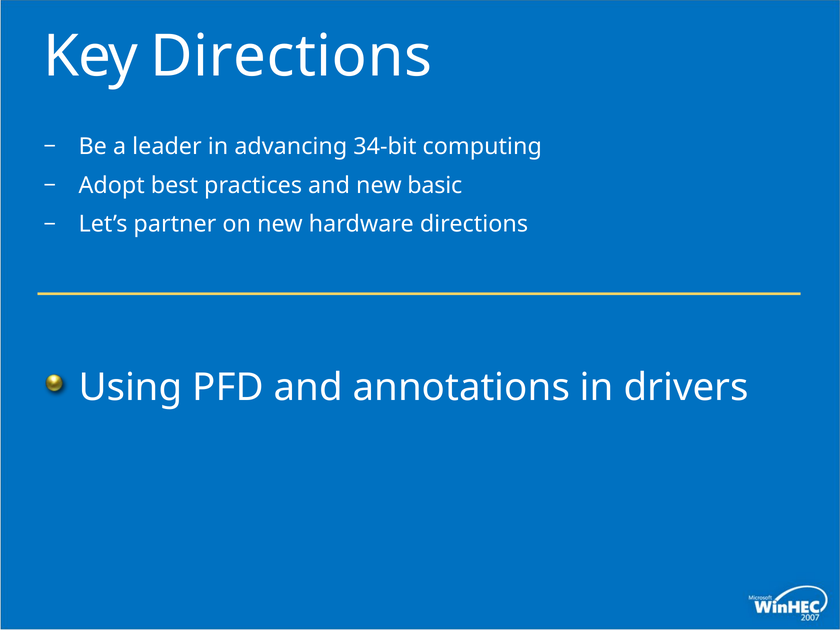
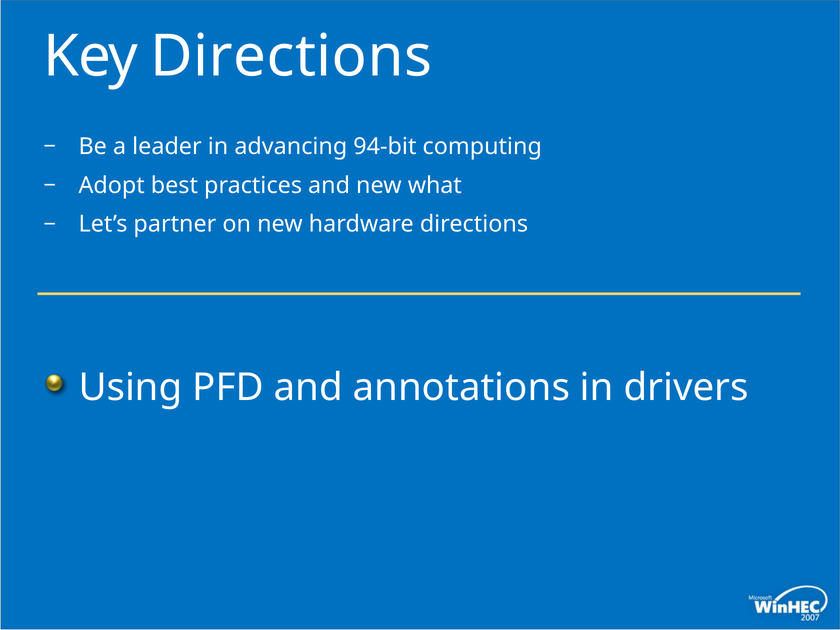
34-bit: 34-bit -> 94-bit (385, 147)
basic: basic -> what (435, 185)
